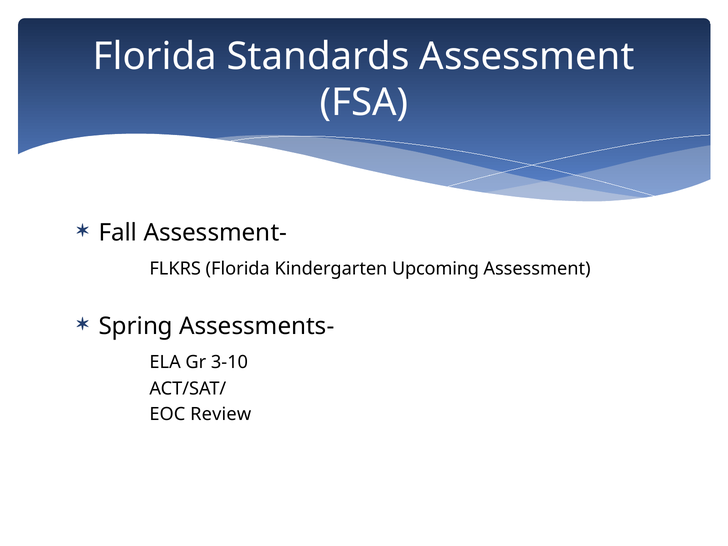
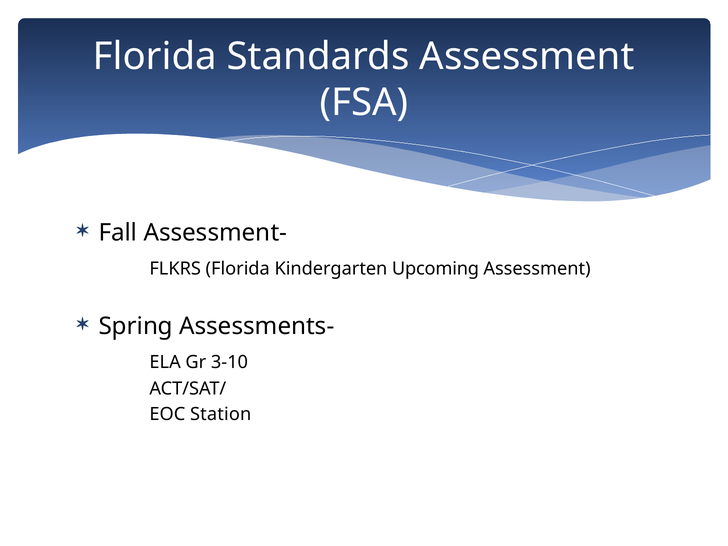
Review: Review -> Station (221, 414)
